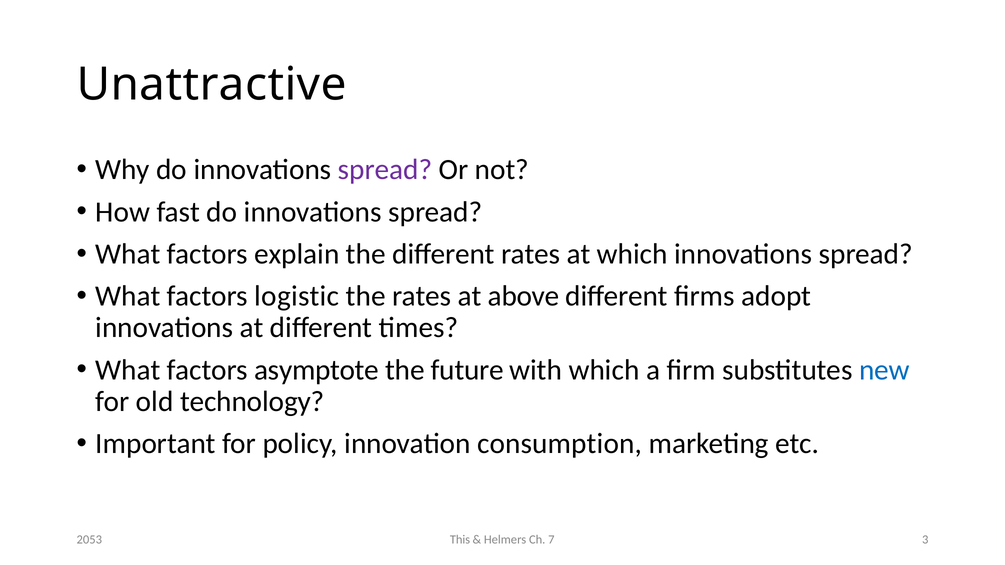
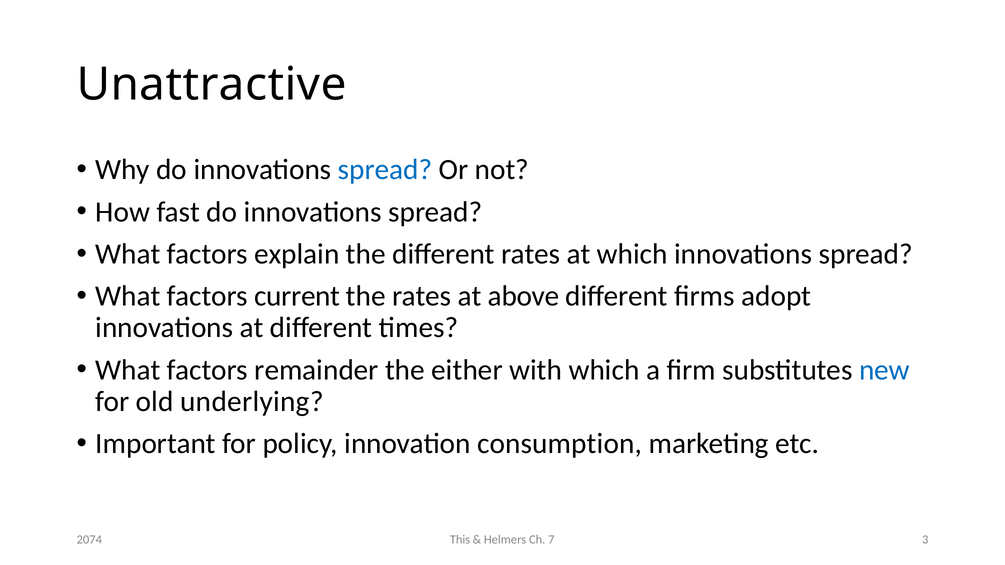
spread colour: purple -> blue (385, 170)
logistic: logistic -> current (297, 296)
asymptote: asymptote -> remainder (317, 370)
future: future -> either (467, 370)
technology: technology -> underlying (252, 402)
2053: 2053 -> 2074 (89, 540)
